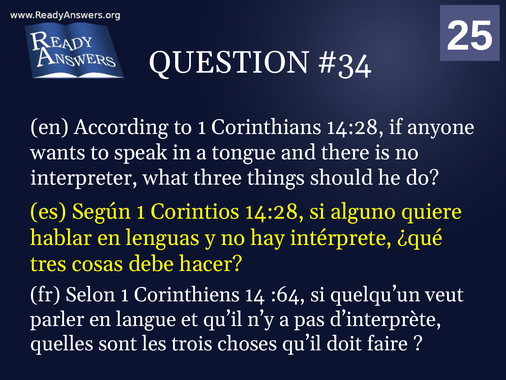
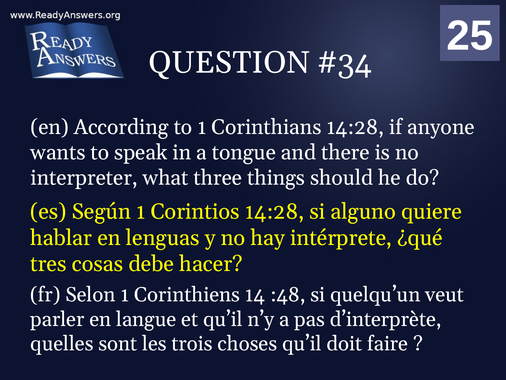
:64: :64 -> :48 (288, 294)
